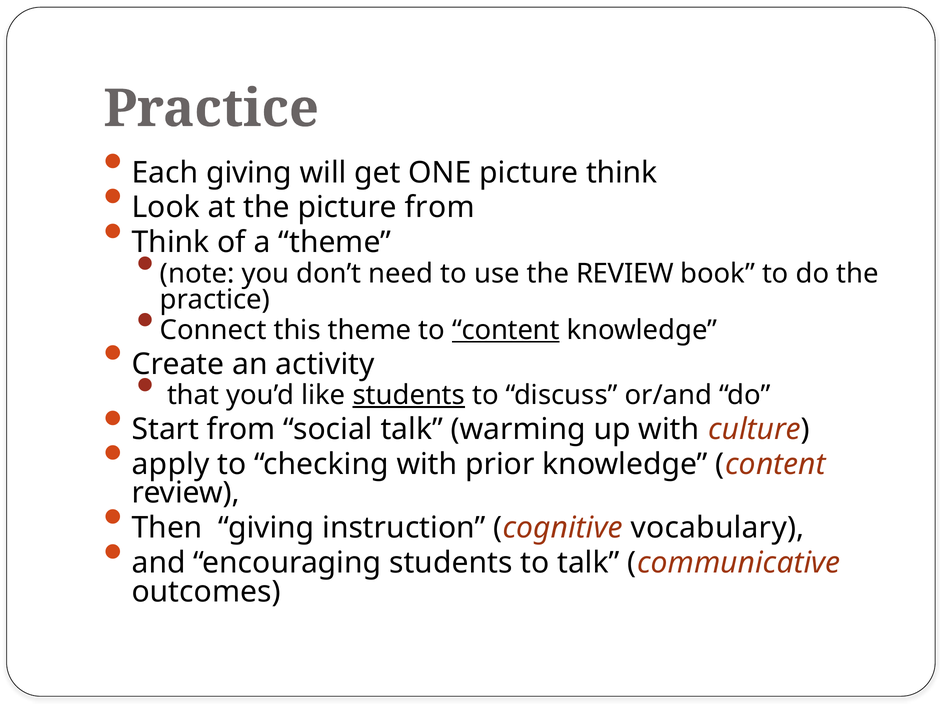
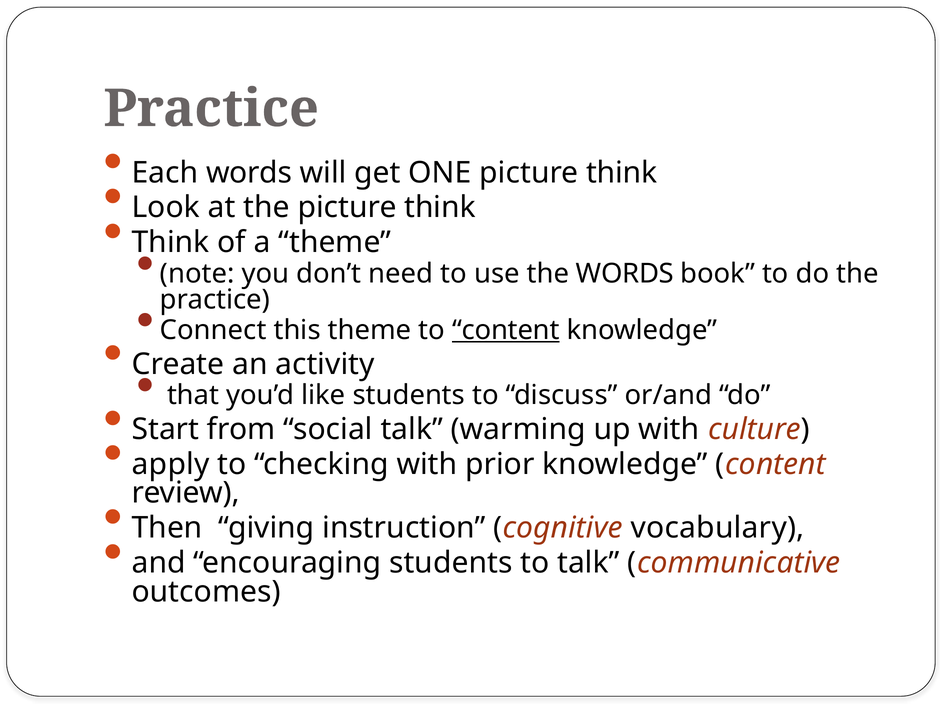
Each giving: giving -> words (249, 173)
the picture from: from -> think (440, 208)
the REVIEW: REVIEW -> WORDS (625, 274)
students underline: present -> none (409, 395)
